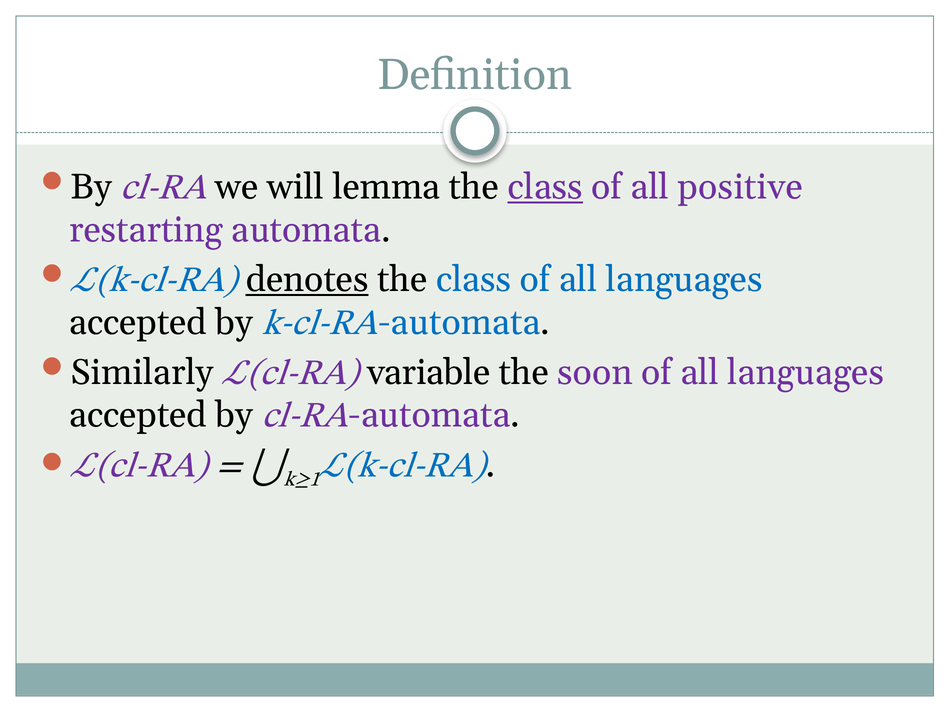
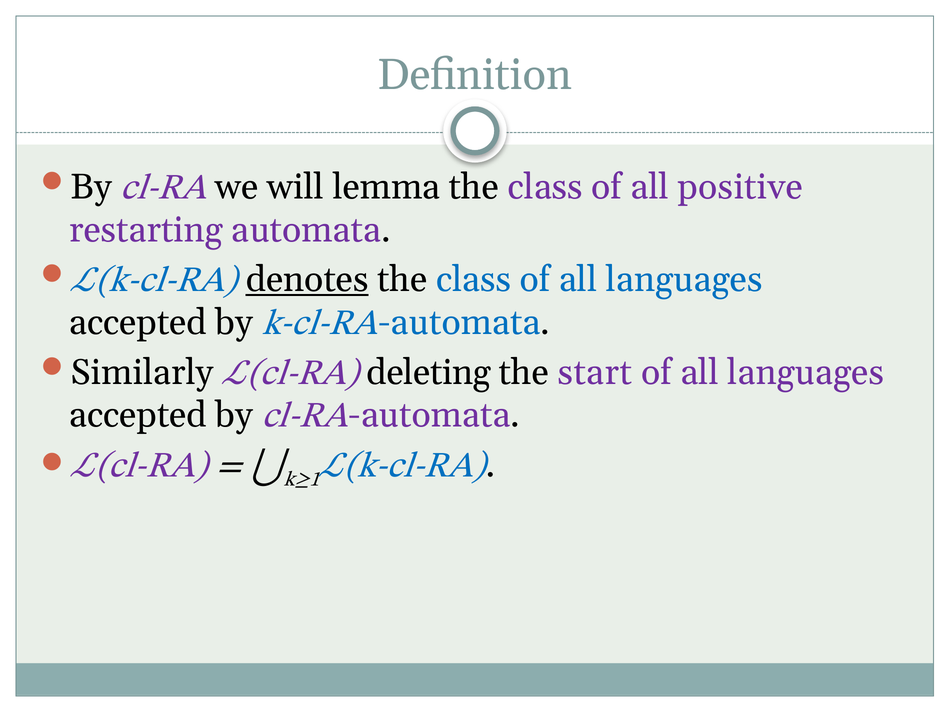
class underline: present -> none (545, 187)
variable: variable -> deleting (429, 373)
soon: soon -> start (595, 373)
